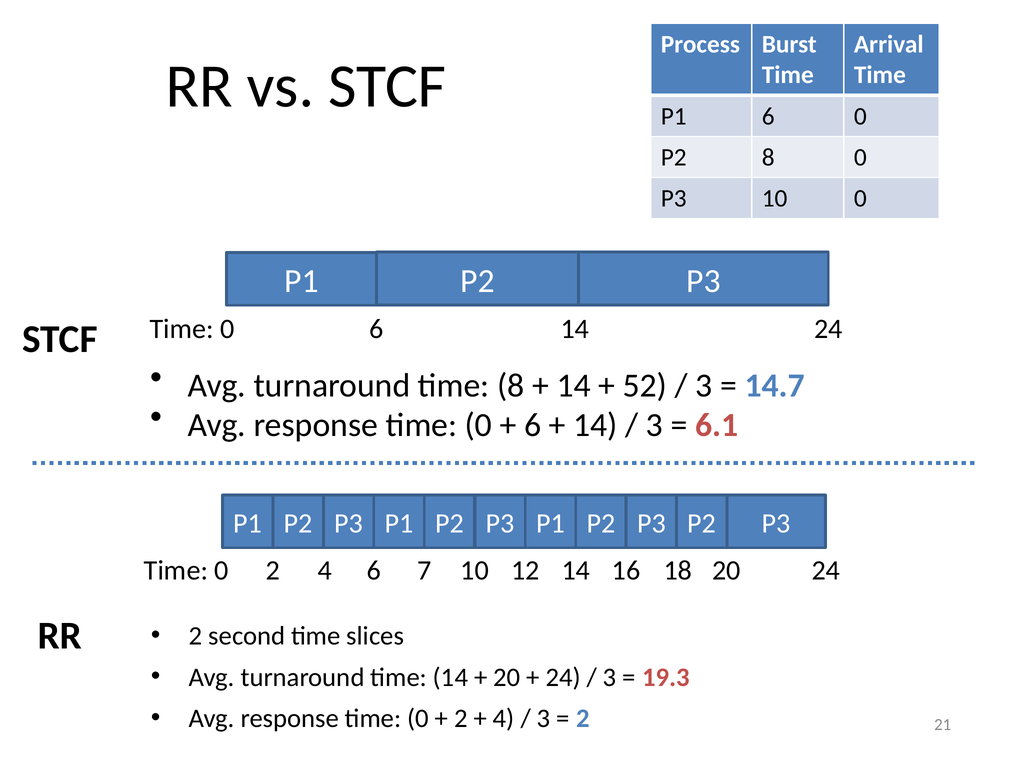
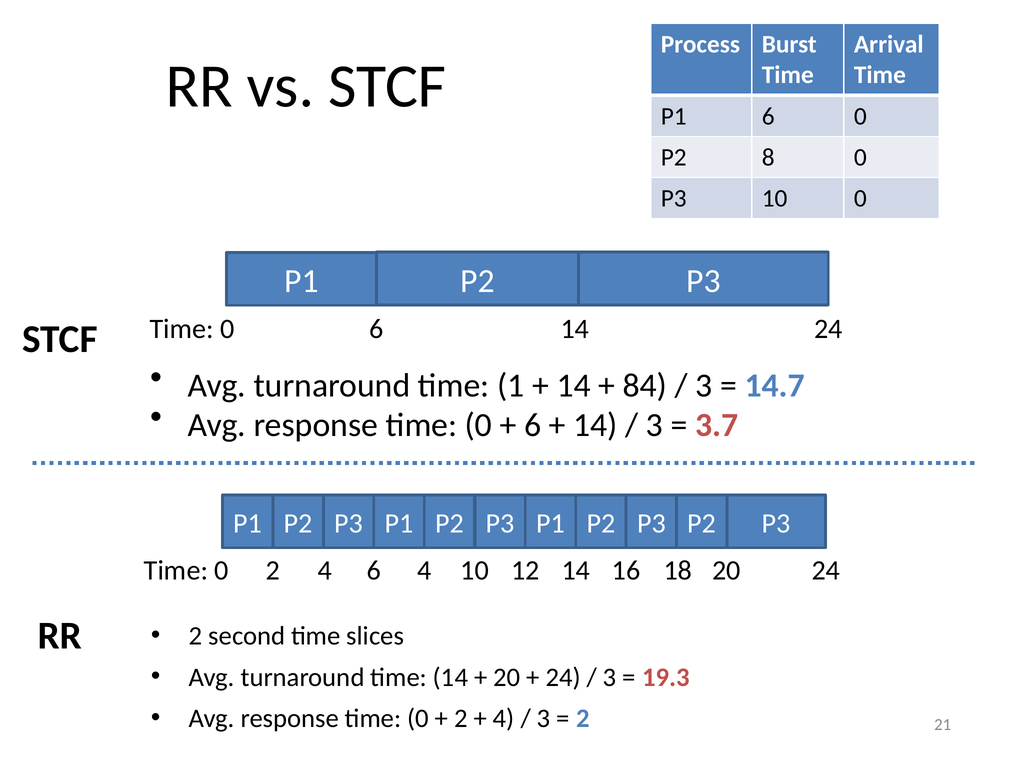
time 8: 8 -> 1 (511, 386)
52: 52 -> 84 (645, 386)
6.1: 6.1 -> 3.7 (717, 425)
6 7: 7 -> 4 (424, 570)
